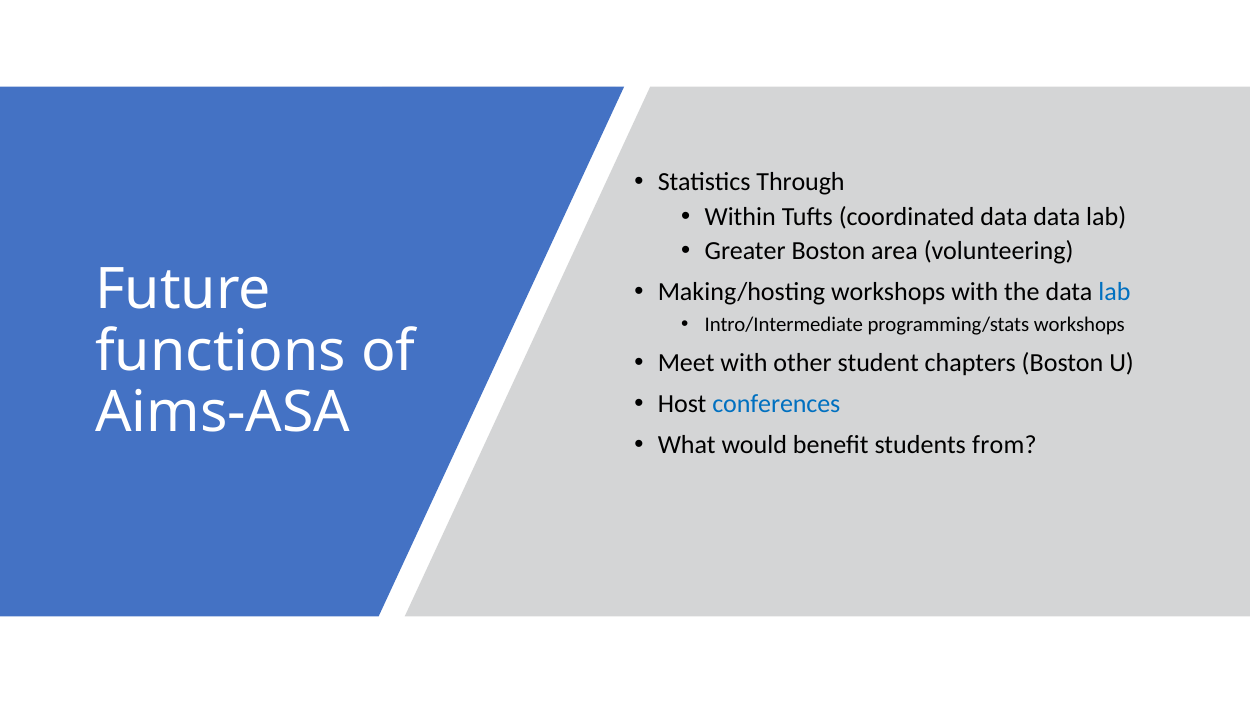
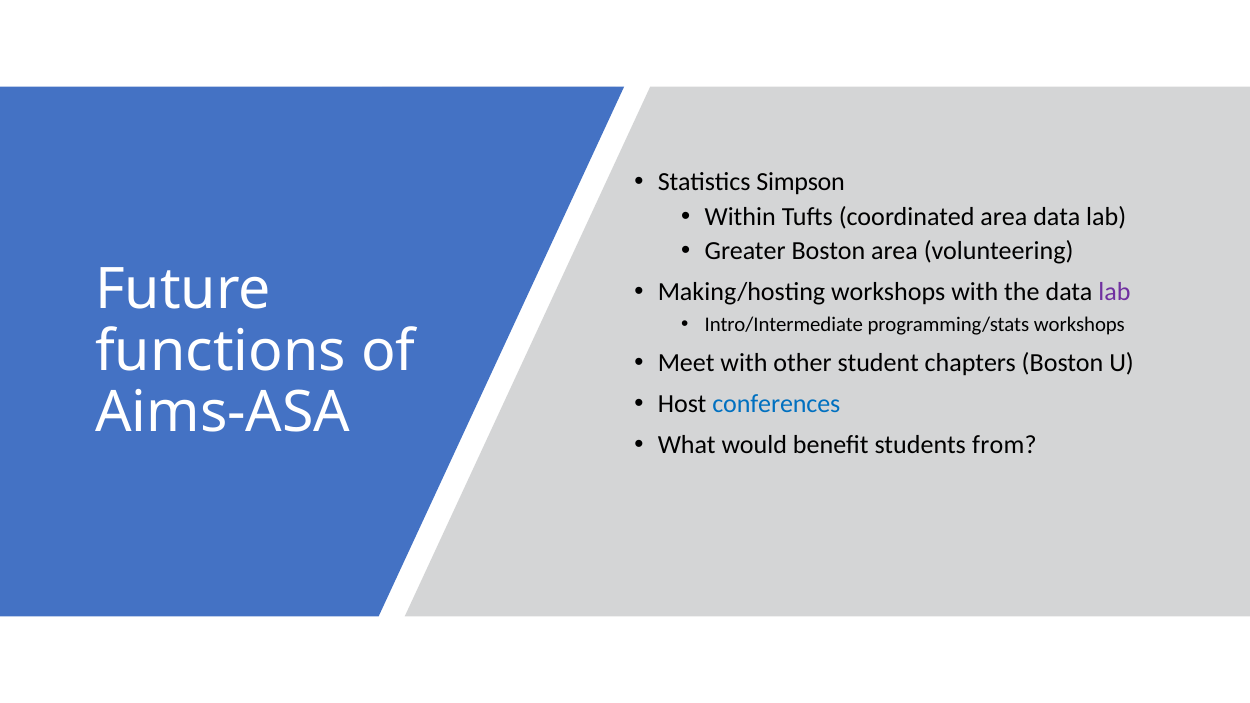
Through: Through -> Simpson (801, 182)
coordinated data: data -> area (1004, 217)
lab colour: blue -> purple (1114, 292)
